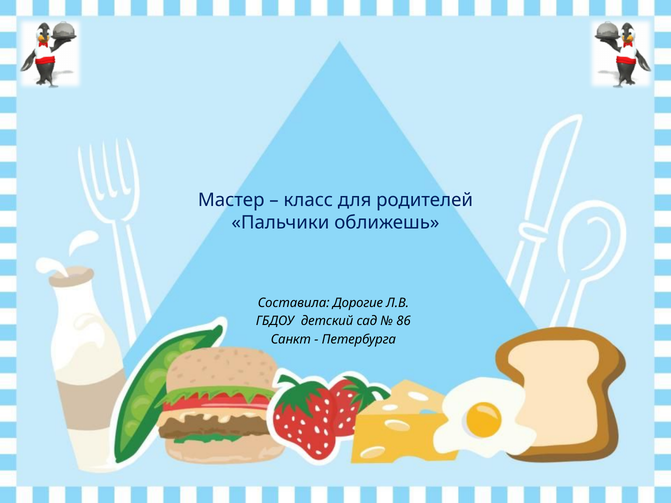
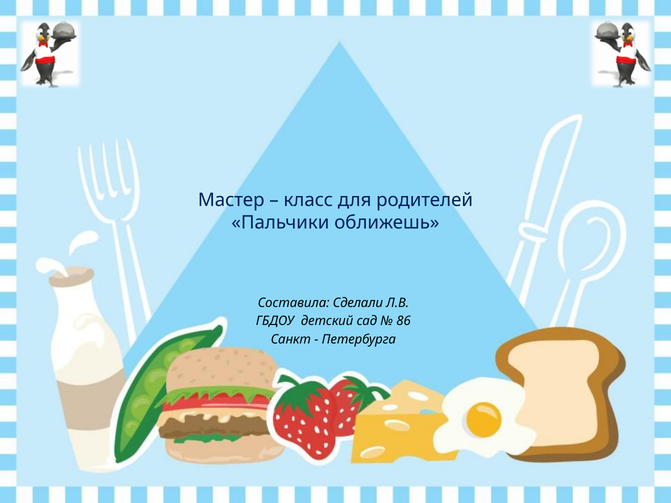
Дорогие: Дорогие -> Сделали (358, 303)
